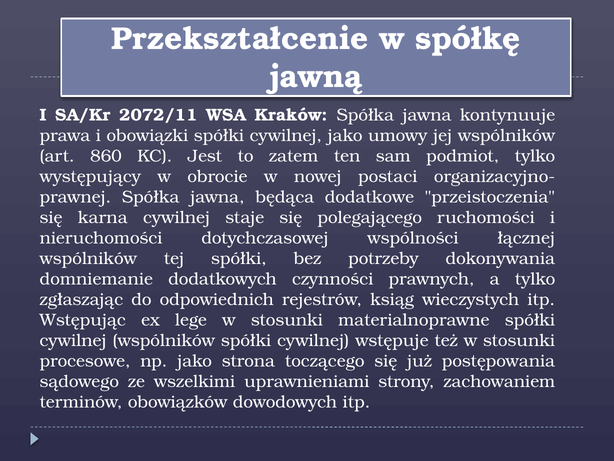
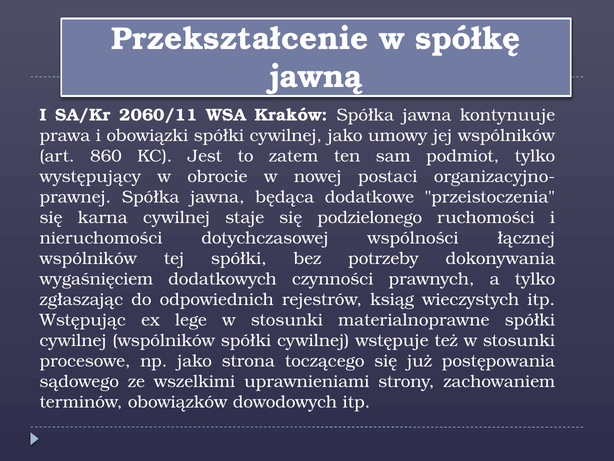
2072/11: 2072/11 -> 2060/11 (158, 115)
polegającego: polegającego -> podzielonego (370, 218)
domniemanie: domniemanie -> wygaśnięciem (96, 279)
